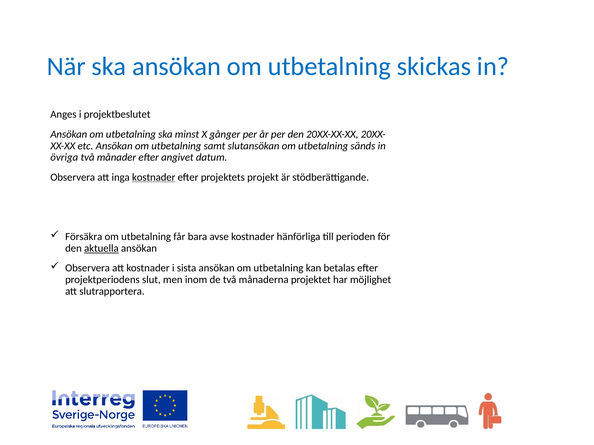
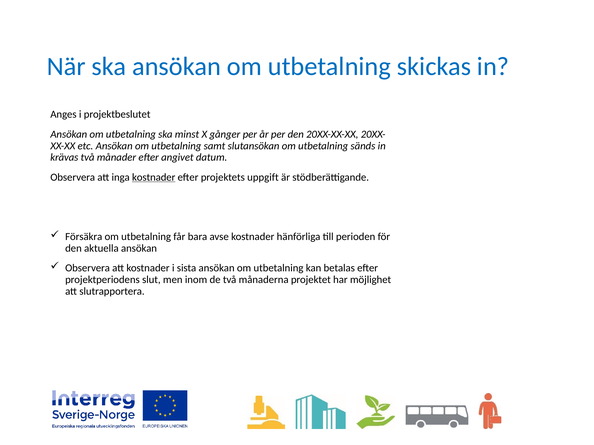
övriga: övriga -> krävas (64, 158)
projekt: projekt -> uppgift (263, 177)
aktuella underline: present -> none (101, 249)
